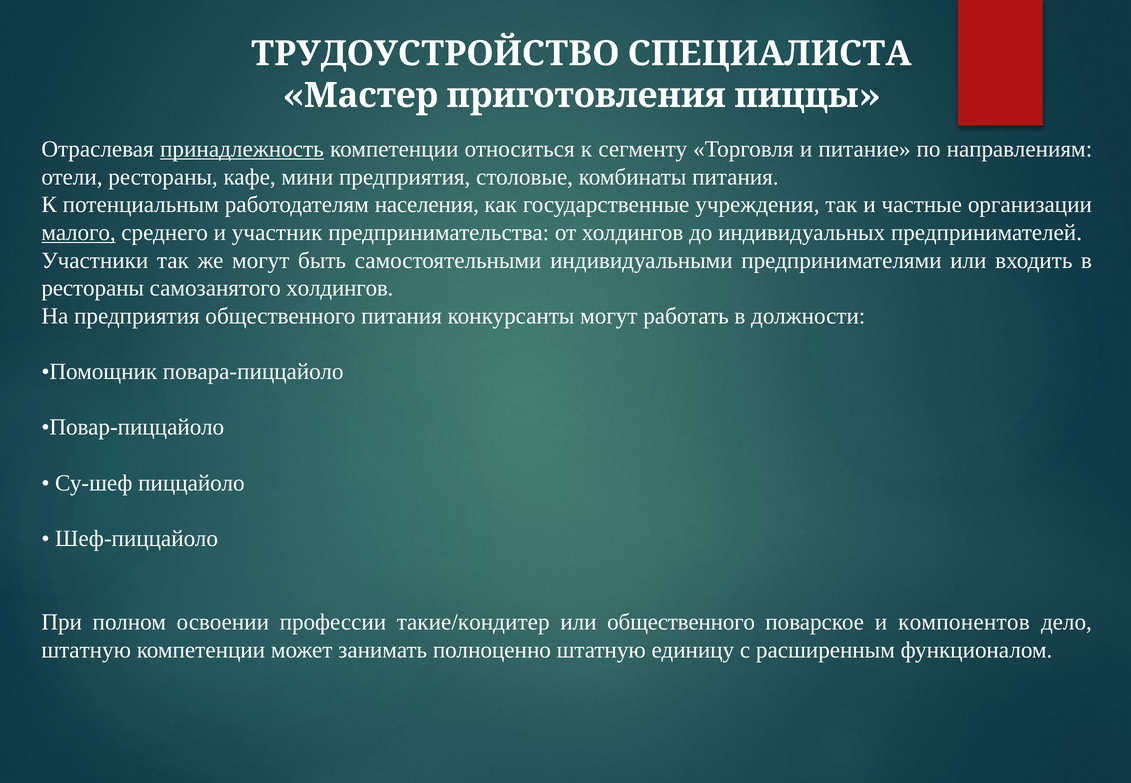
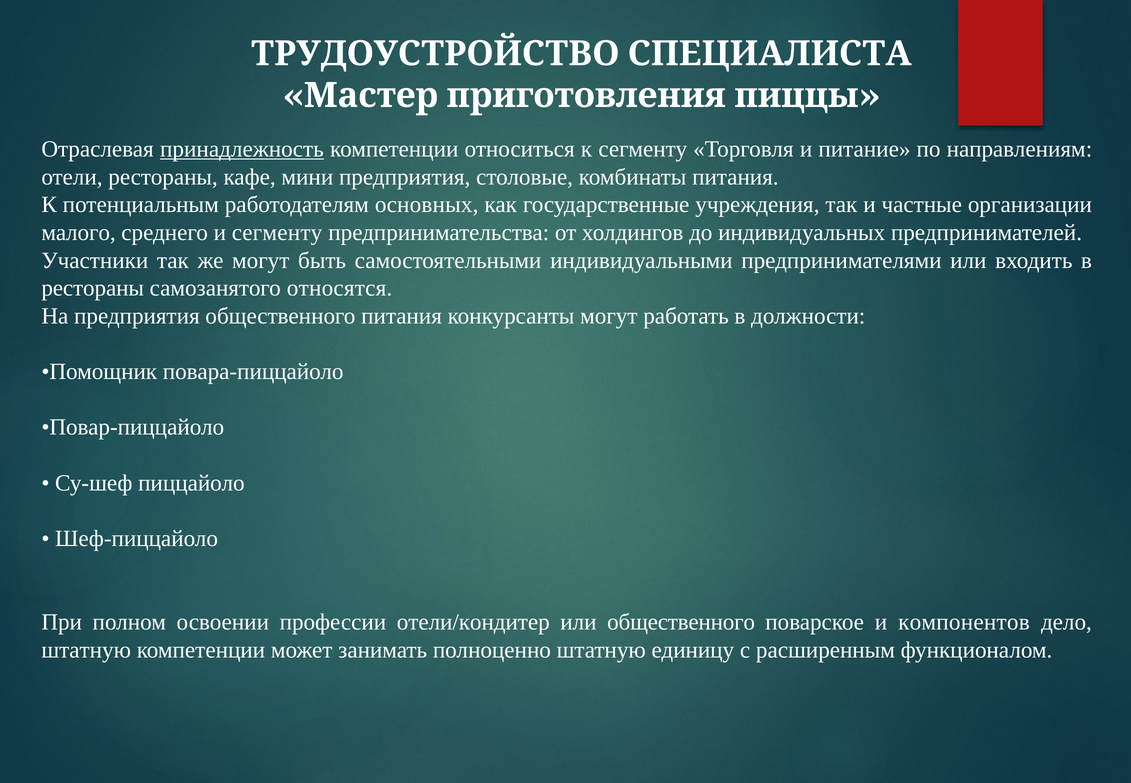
населения: населения -> основных (427, 205)
малого underline: present -> none (79, 233)
и участник: участник -> сегменту (277, 233)
самозанятого холдингов: холдингов -> относятся (340, 288)
такие/кондитер: такие/кондитер -> отели/кондитер (473, 622)
